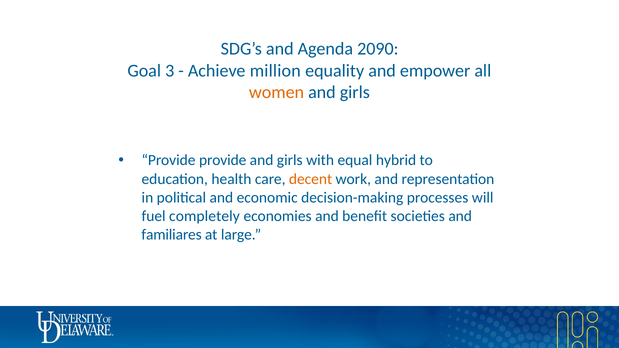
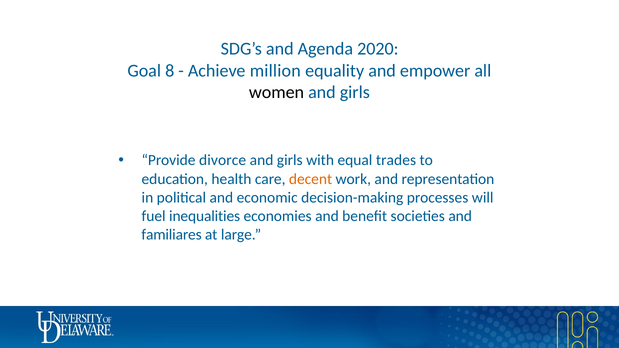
2090: 2090 -> 2020 (378, 49)
3: 3 -> 8 (170, 71)
women colour: orange -> black (277, 92)
Provide provide: provide -> divorce (223, 160)
hybrid: hybrid -> trades (396, 160)
completely: completely -> inequalities (205, 216)
